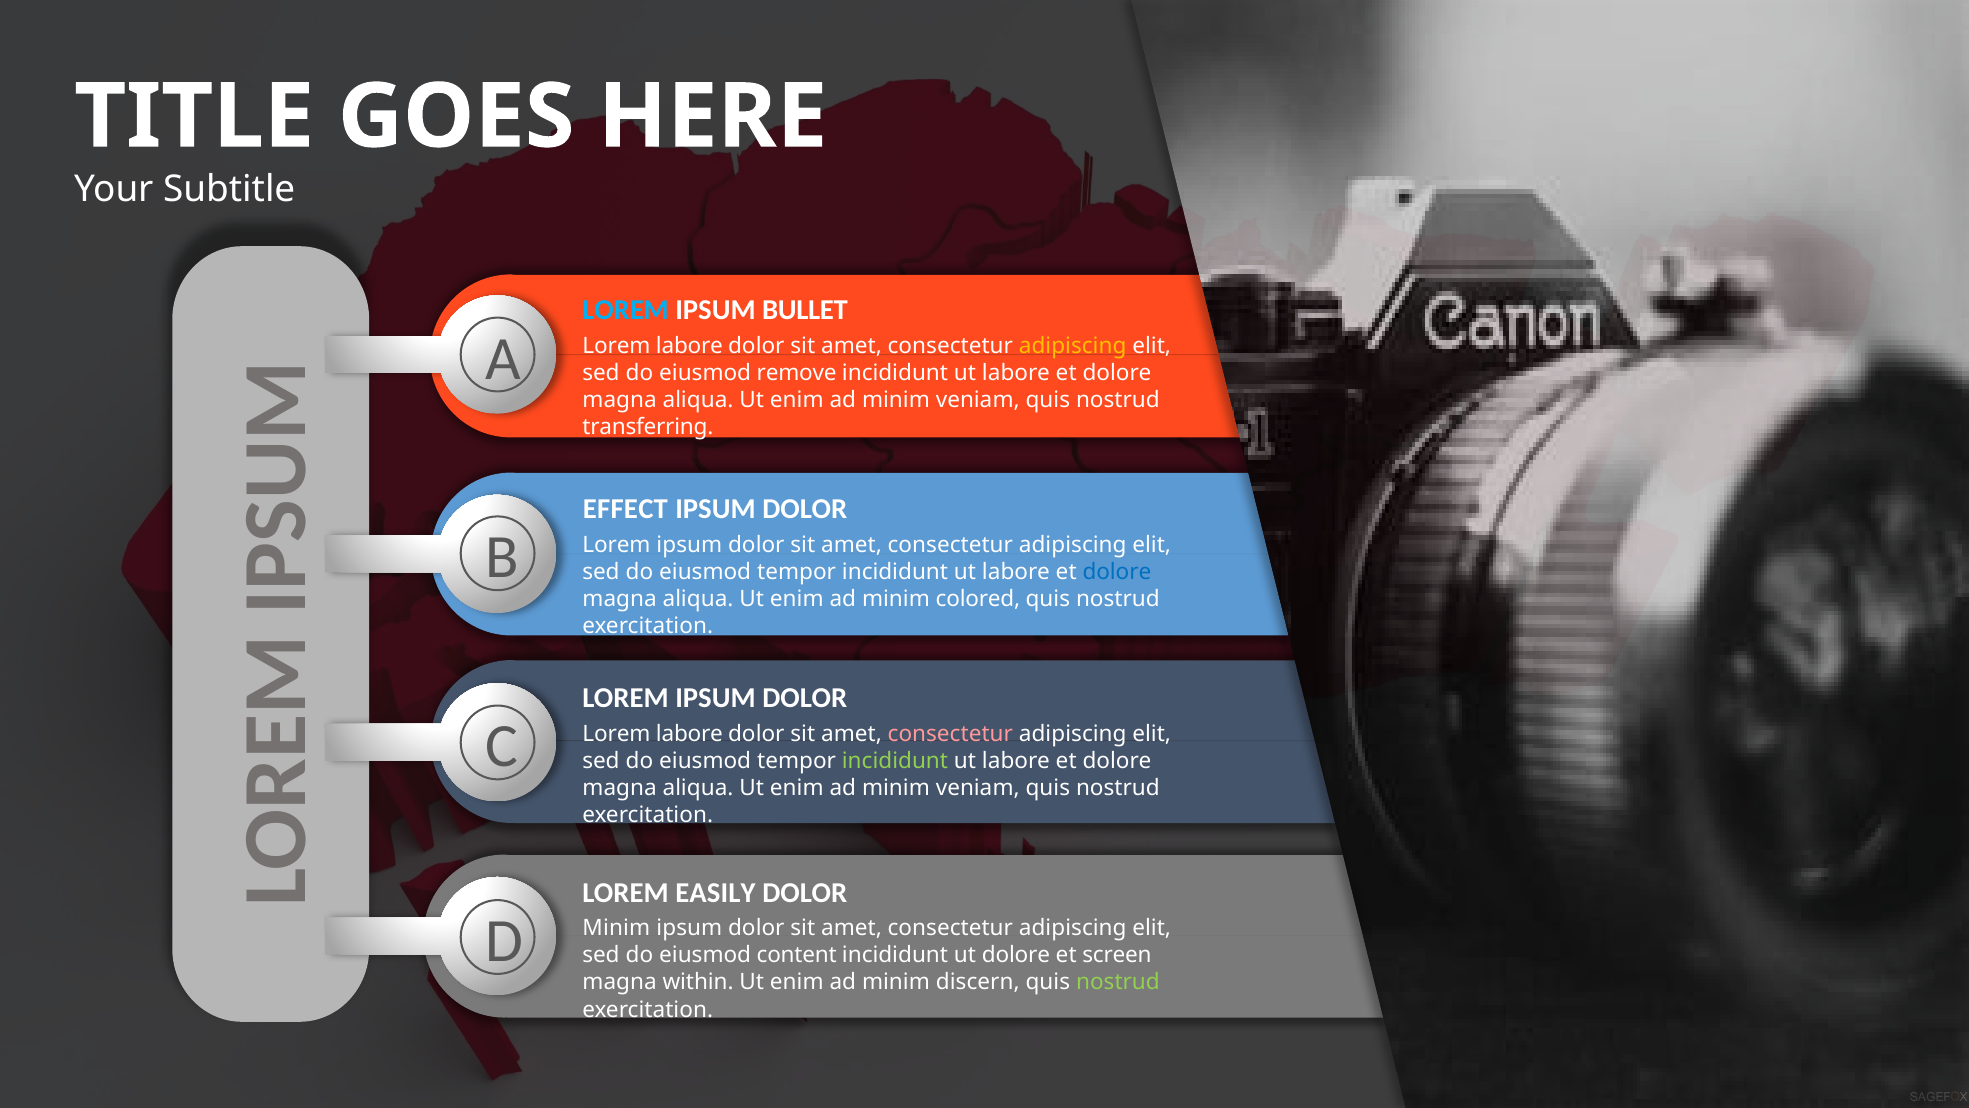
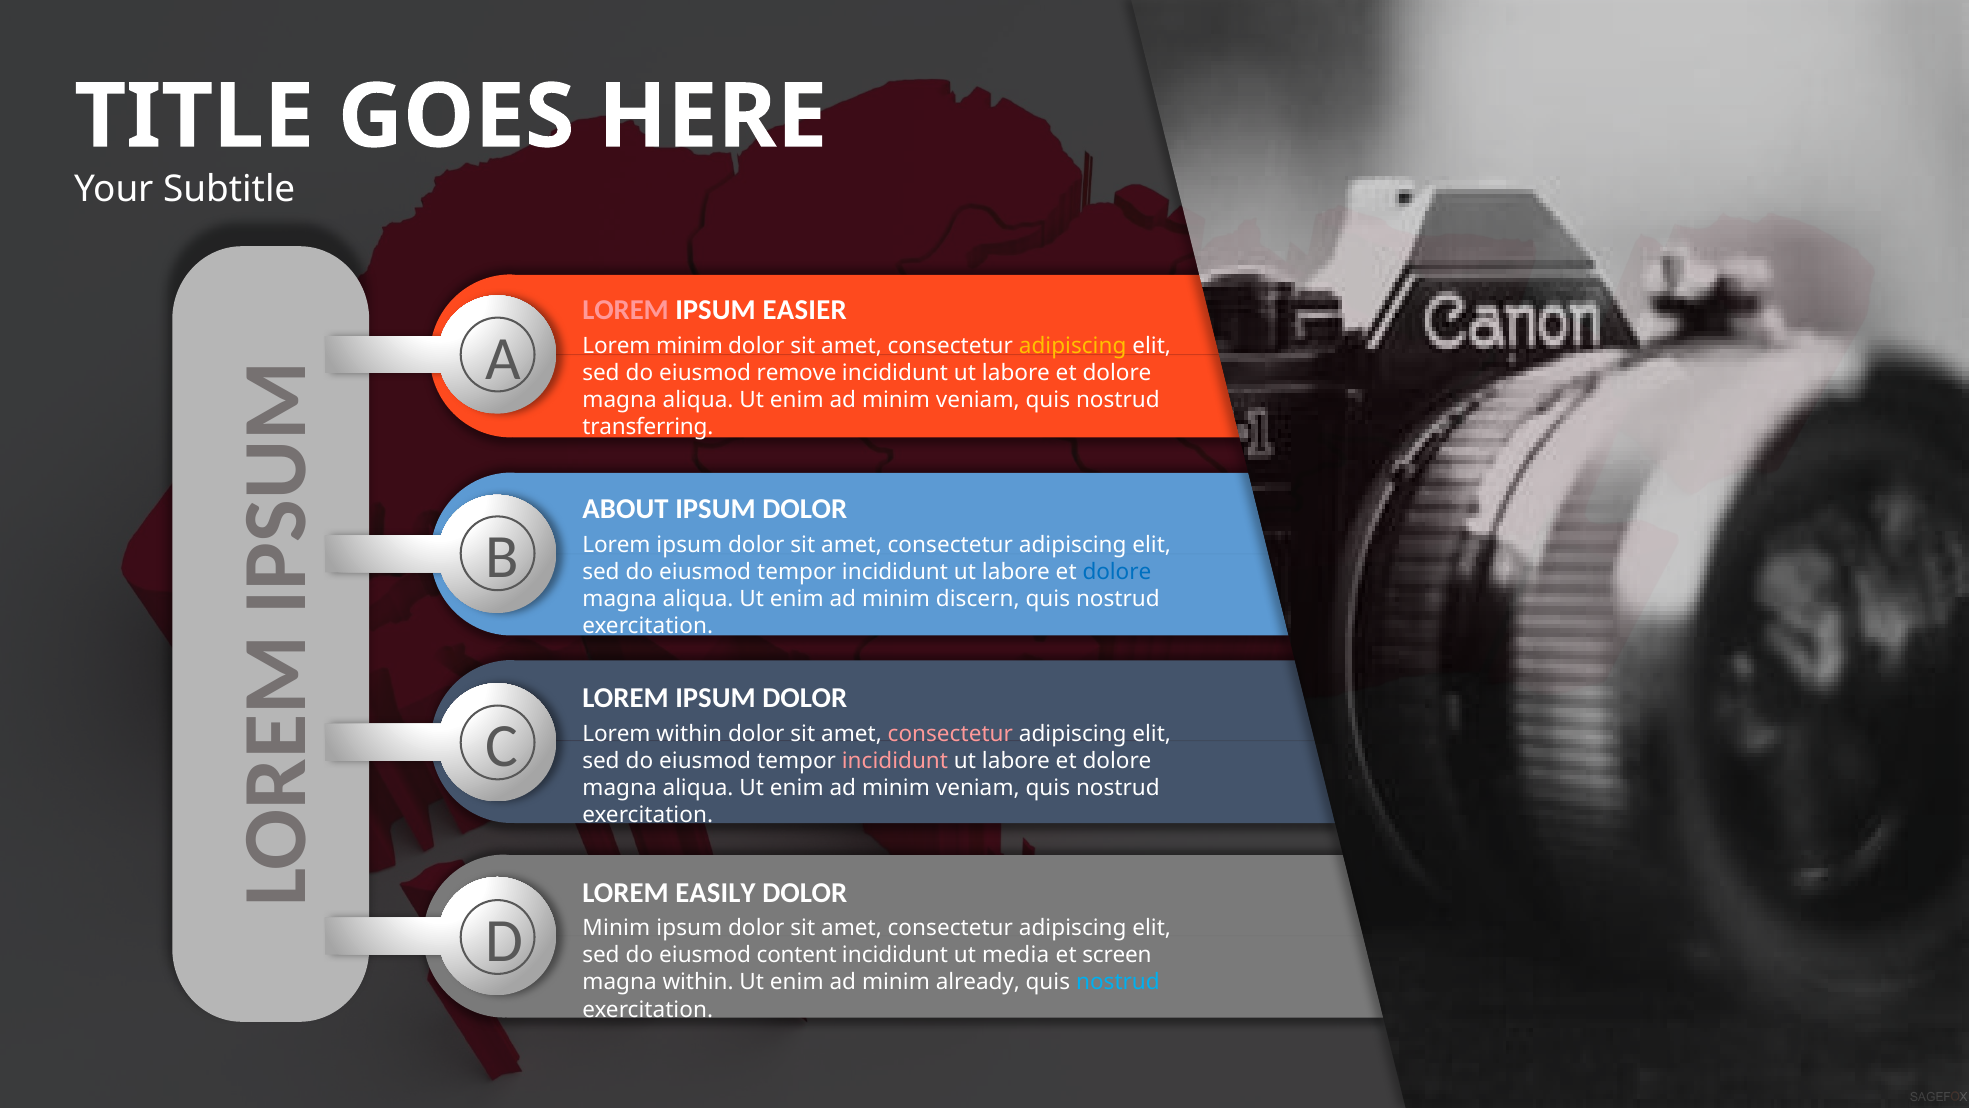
LOREM colour: light blue -> pink (626, 310)
BULLET: BULLET -> EASIER (805, 310)
labore: labore -> minim (689, 346)
EFFECT: EFFECT -> ABOUT (625, 509)
colored: colored -> discern (978, 599)
labore: labore -> within (689, 733)
incididunt colour: light green -> pink (895, 761)
ut dolore: dolore -> media (1016, 955)
discern: discern -> already (978, 982)
nostrud colour: light green -> light blue (1118, 982)
